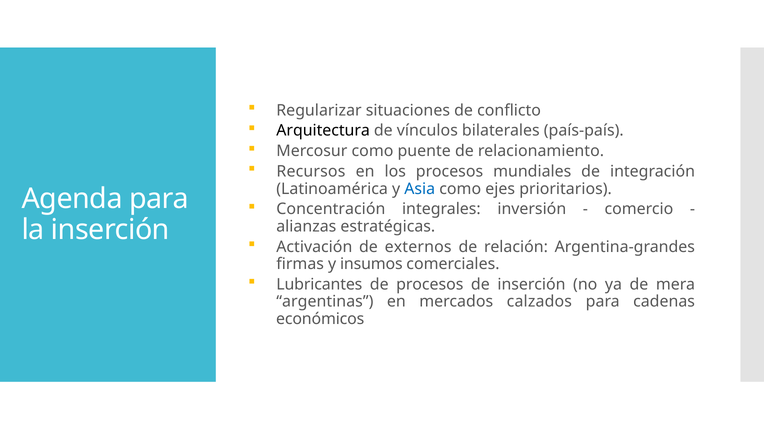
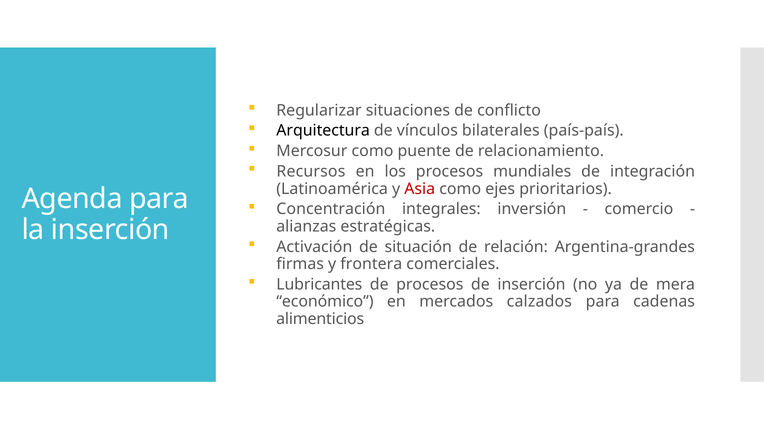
Asia colour: blue -> red (420, 189)
externos: externos -> situación (418, 247)
insumos: insumos -> frontera (371, 264)
argentinas: argentinas -> económico (325, 301)
económicos: económicos -> alimenticios (320, 319)
